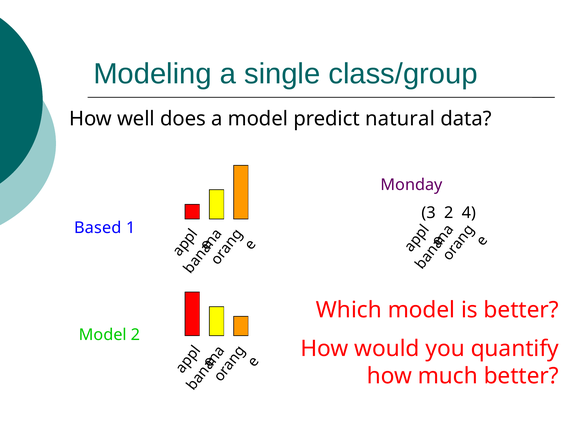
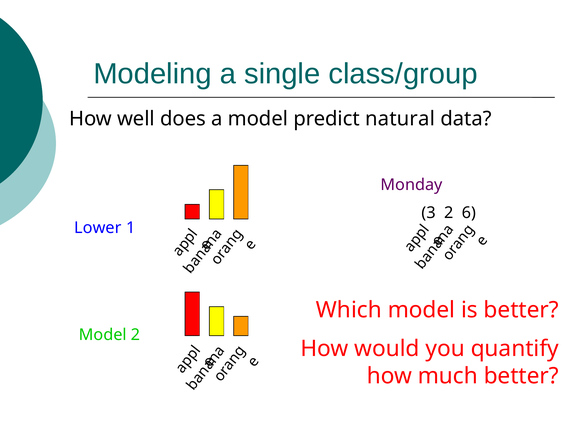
4: 4 -> 6 (469, 213)
Based: Based -> Lower (98, 228)
